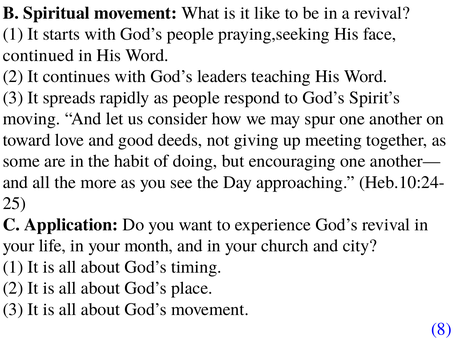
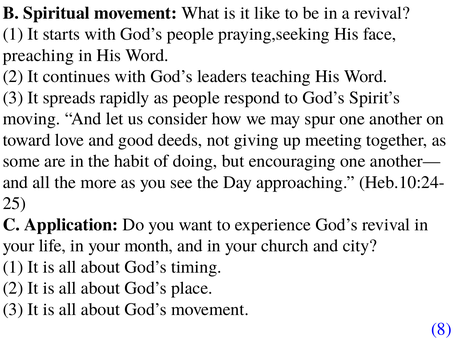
continued: continued -> preaching (38, 55)
